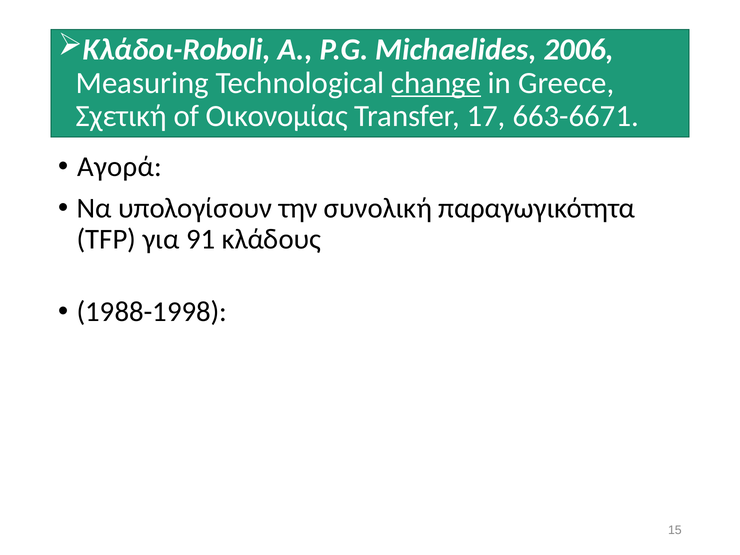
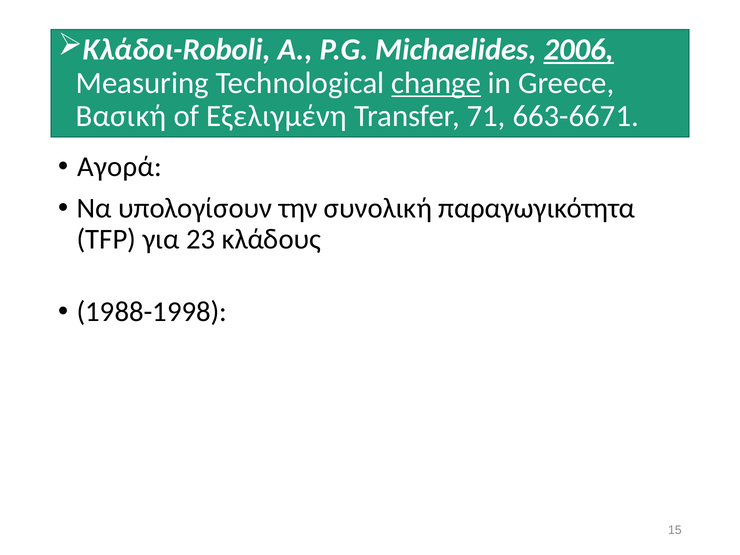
2006 underline: none -> present (579, 50)
Σχετική: Σχετική -> Βασική (121, 116)
Οικονομίας: Οικονομίας -> Εξελιγμένη (276, 116)
17: 17 -> 71 (486, 116)
91: 91 -> 23 (201, 239)
